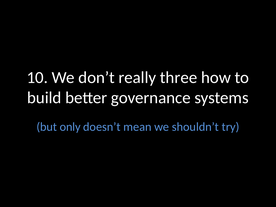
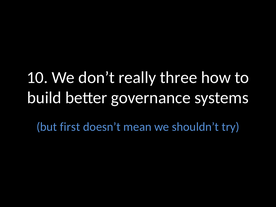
only: only -> first (70, 127)
